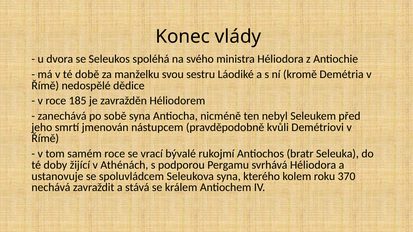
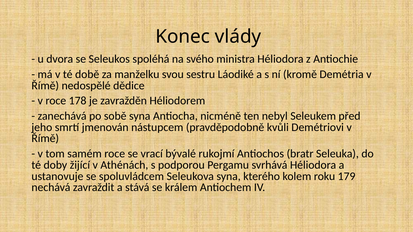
185: 185 -> 178 (78, 101)
370: 370 -> 179 (347, 176)
